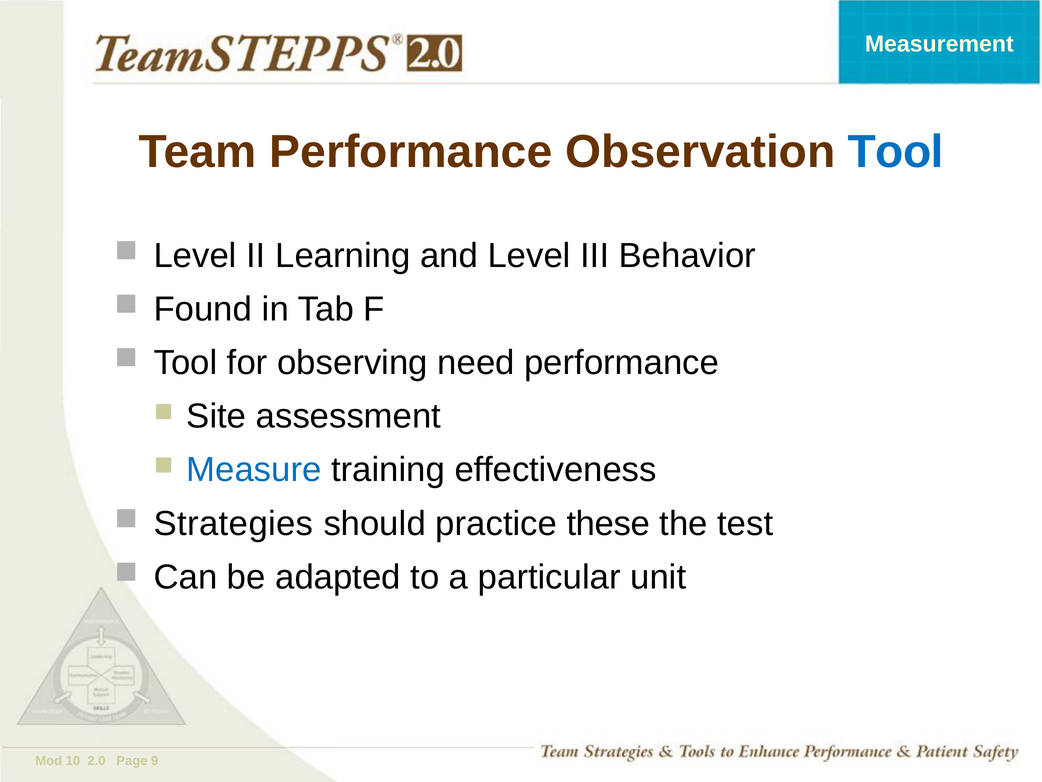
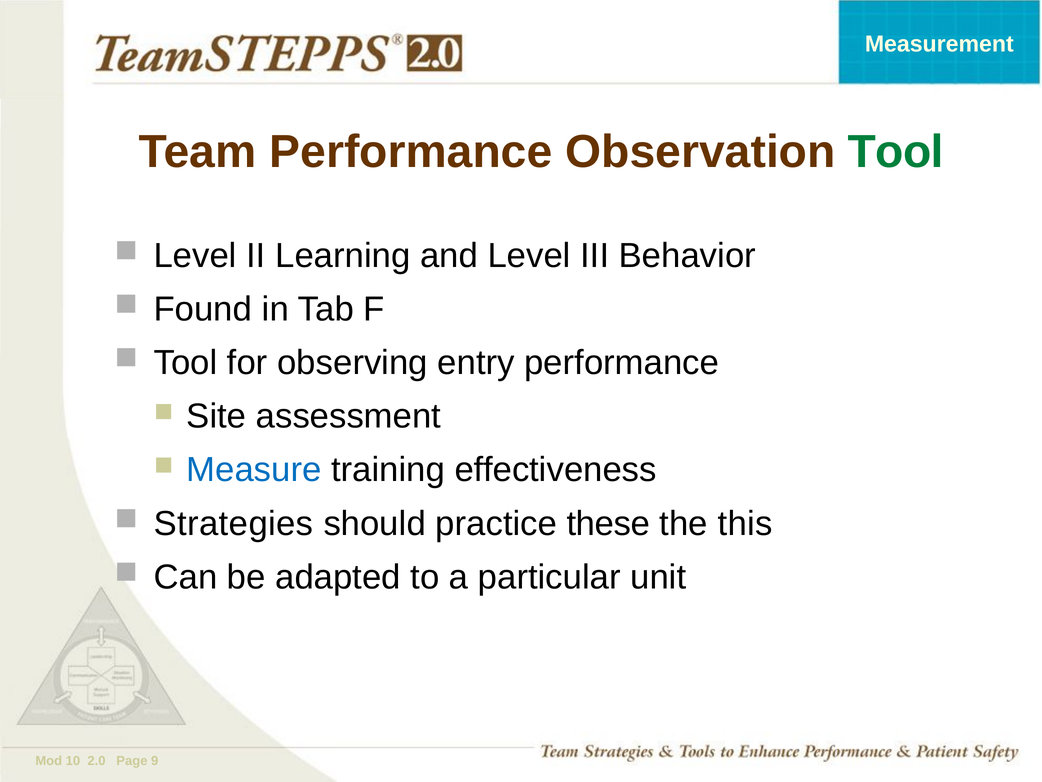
Tool colour: blue -> green (896, 152)
need: need -> entry (476, 363)
test: test -> this (745, 523)
